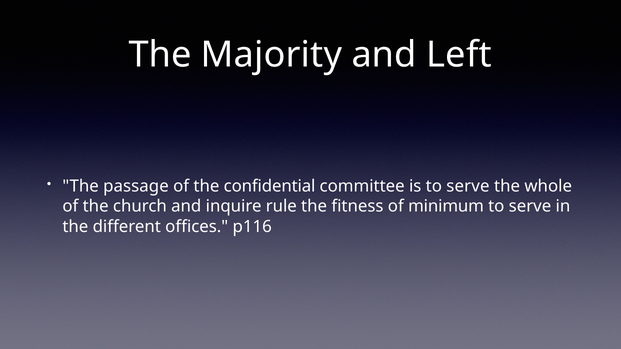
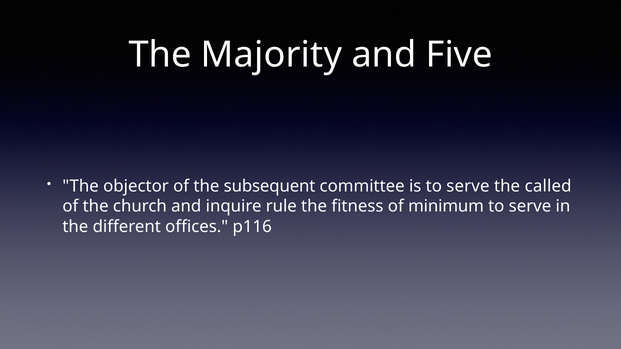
Left: Left -> Five (459, 55)
passage: passage -> objector (136, 186)
confidential: confidential -> subsequent (270, 186)
whole: whole -> called (548, 186)
